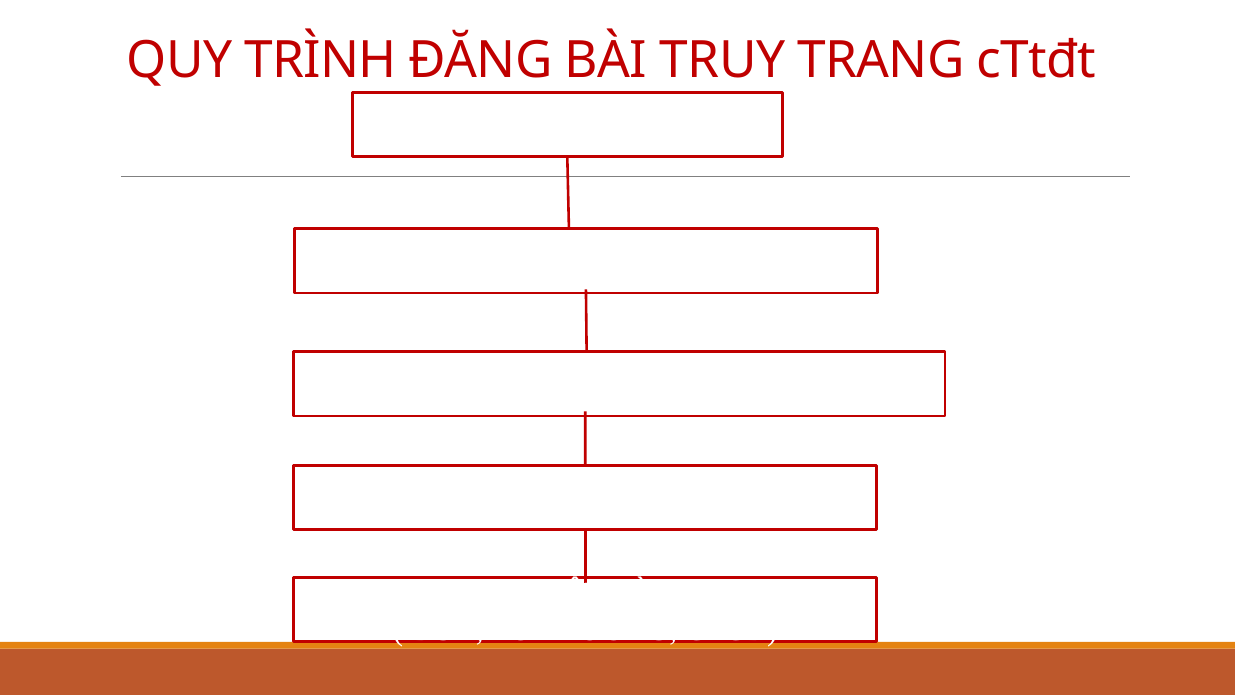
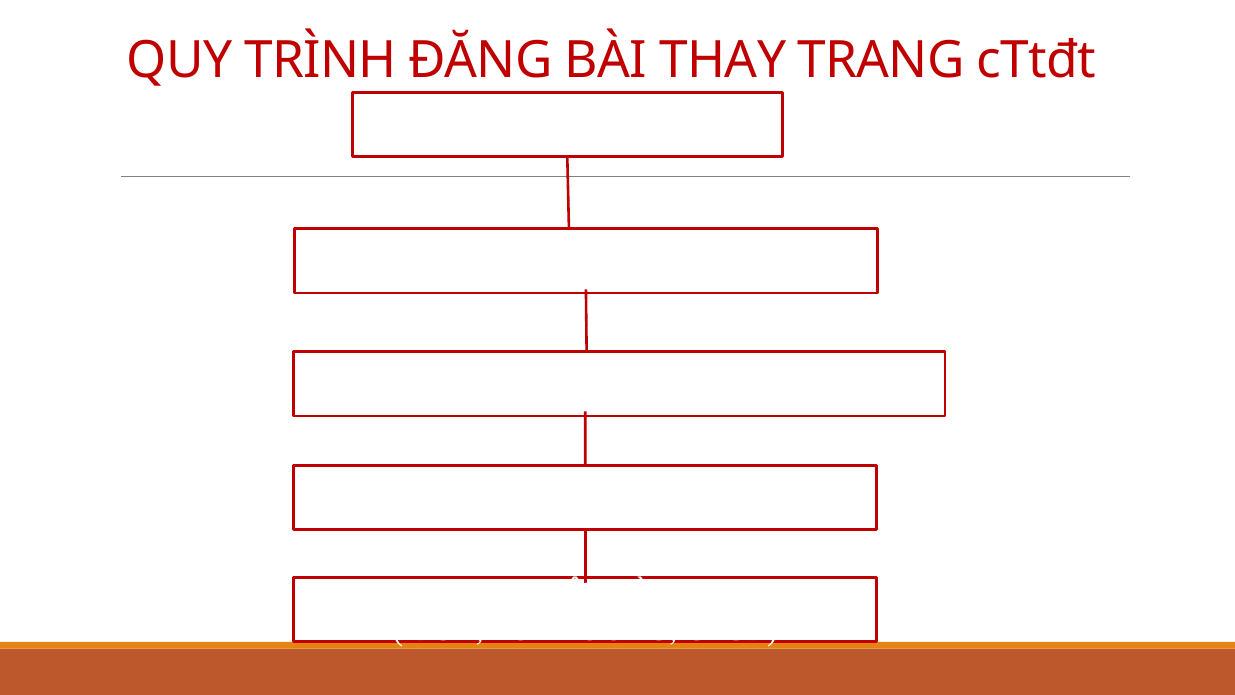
BÀI TRUY: TRUY -> THAY (723, 60)
